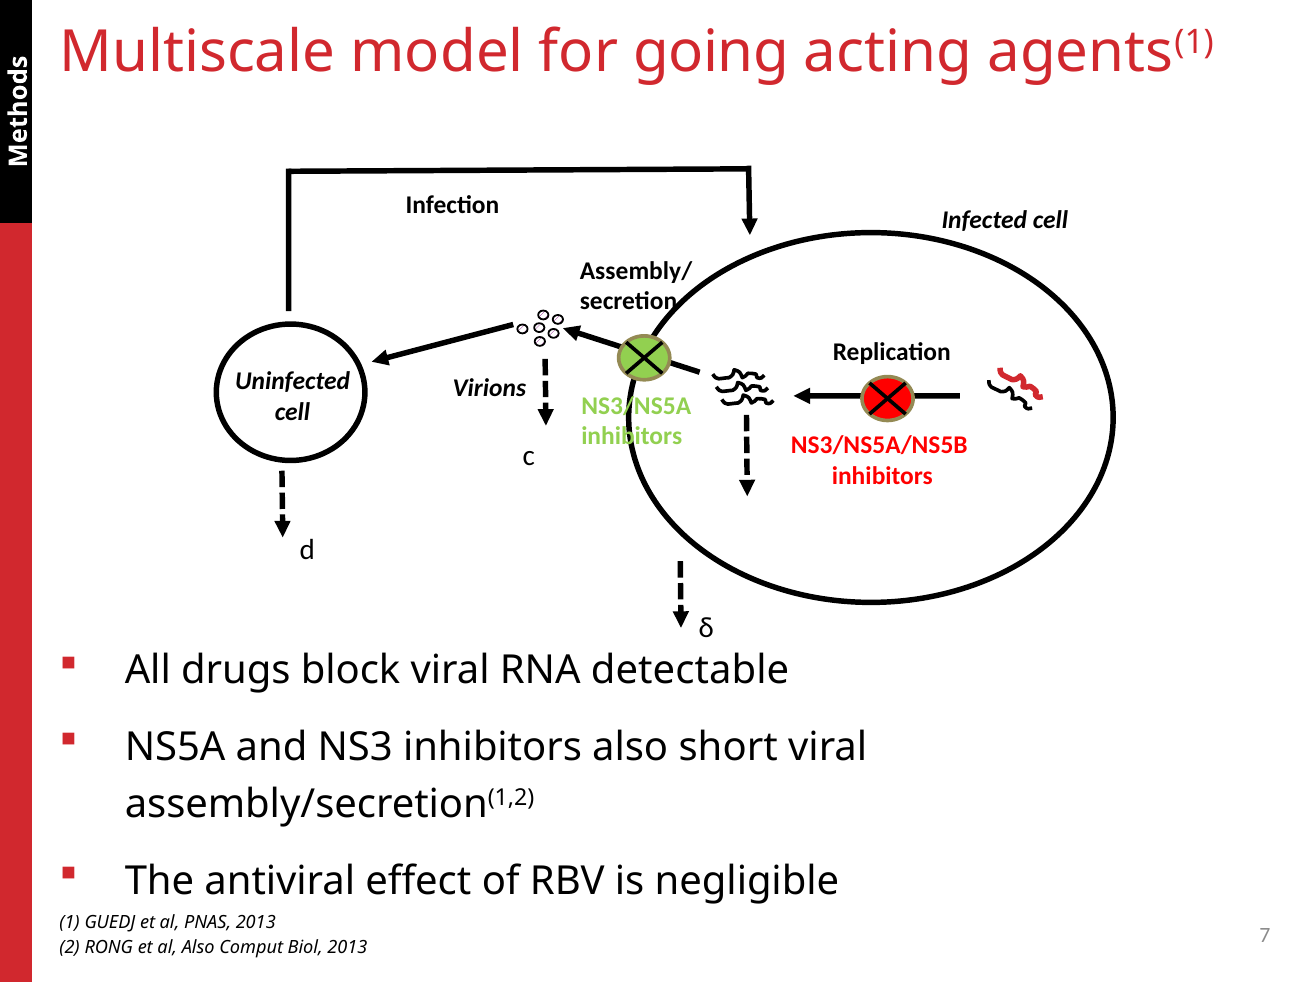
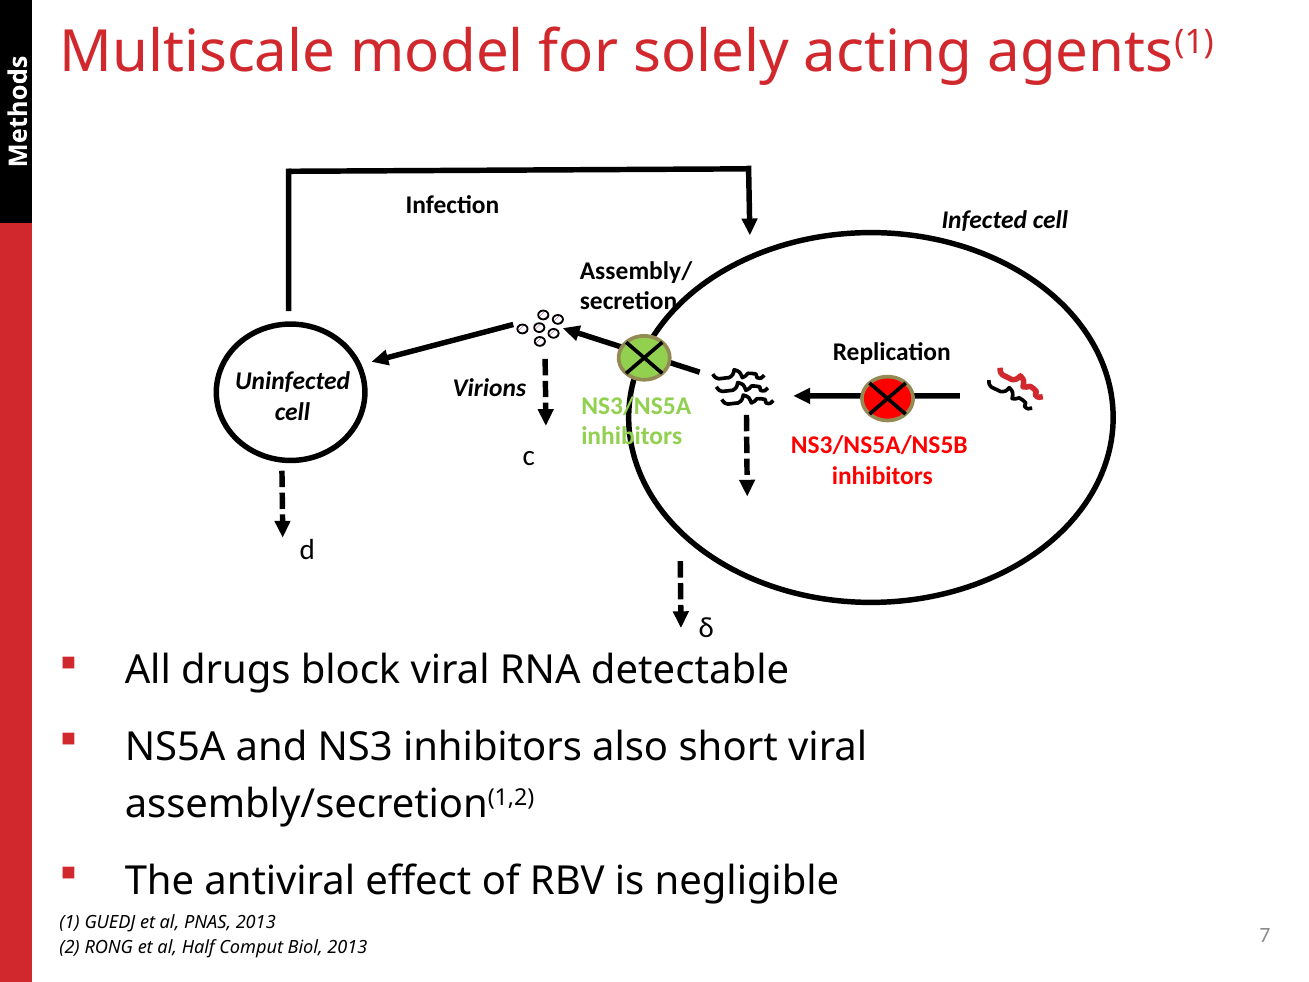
going: going -> solely (711, 52)
al Also: Also -> Half (198, 947)
